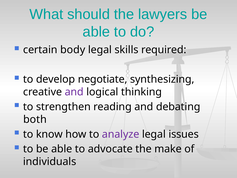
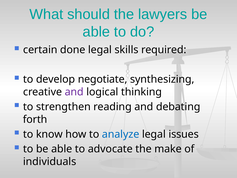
body: body -> done (73, 50)
both: both -> forth (35, 119)
analyze colour: purple -> blue (121, 134)
